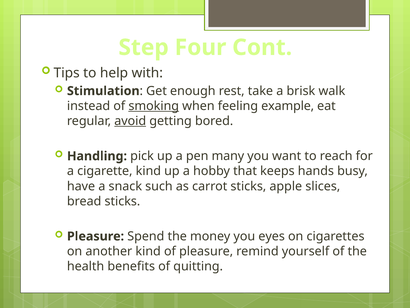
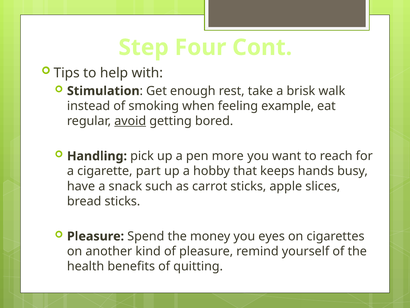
smoking underline: present -> none (154, 106)
many: many -> more (228, 156)
cigarette kind: kind -> part (148, 171)
